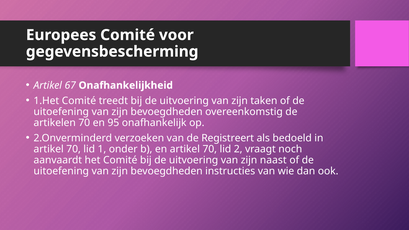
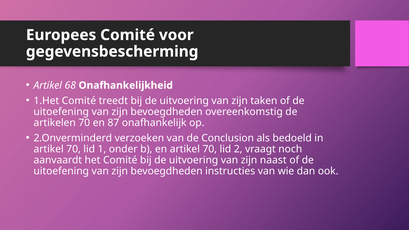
67: 67 -> 68 (70, 85)
95: 95 -> 87 (113, 123)
Registreert: Registreert -> Conclusion (228, 138)
